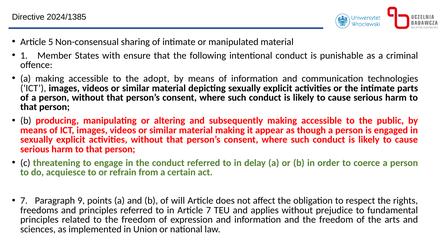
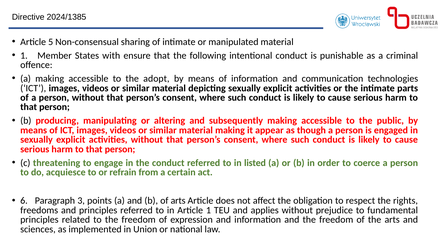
delay: delay -> listed (255, 163)
7: 7 -> 6 (24, 201)
9: 9 -> 3 (81, 201)
of will: will -> arts (178, 201)
Article 7: 7 -> 1 (209, 210)
